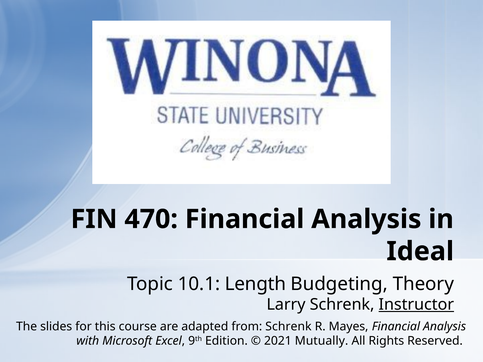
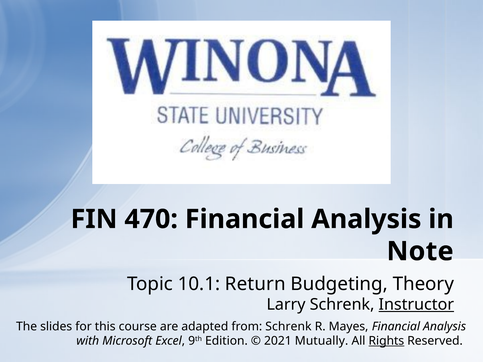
Ideal: Ideal -> Note (420, 252)
Length: Length -> Return (255, 284)
Rights underline: none -> present (386, 341)
